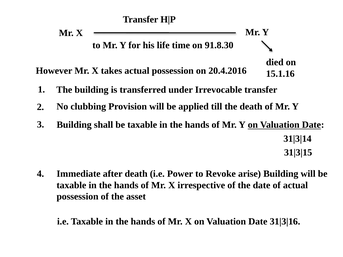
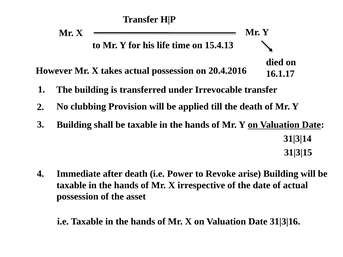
91.8.30: 91.8.30 -> 15.4.13 (219, 45)
15.1.16: 15.1.16 -> 16.1.17 (280, 74)
